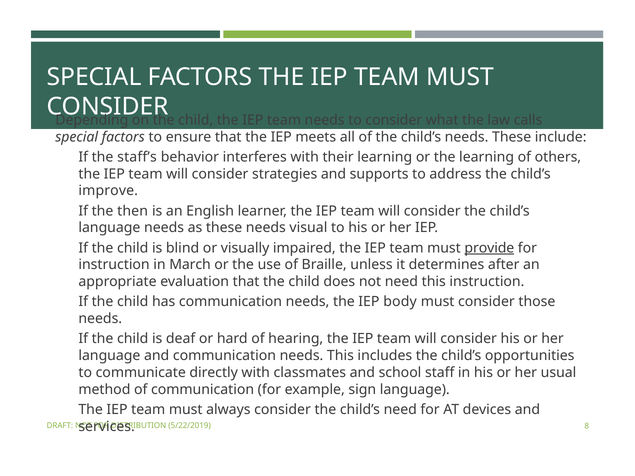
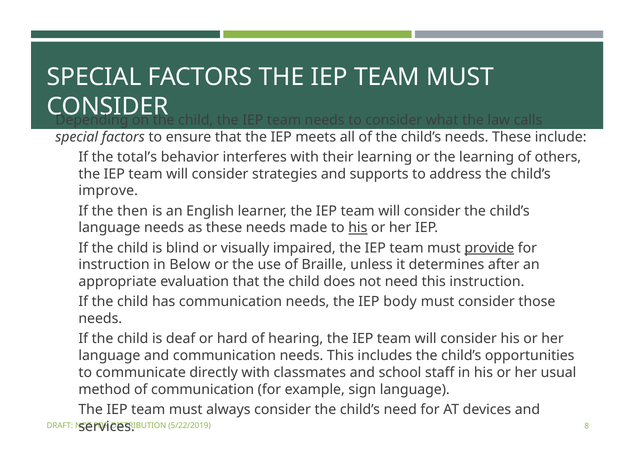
staff’s: staff’s -> total’s (137, 157)
visual: visual -> made (308, 228)
his underline: none -> present (358, 228)
March: March -> Below (190, 265)
